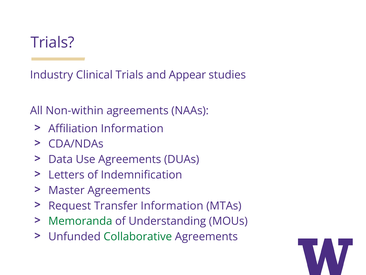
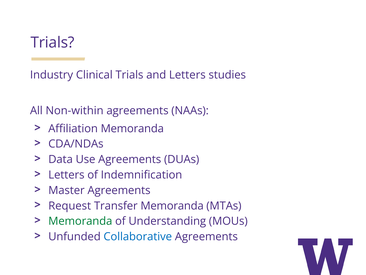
and Appear: Appear -> Letters (187, 75)
Affiliation Information: Information -> Memoranda (132, 128)
Transfer Information: Information -> Memoranda (172, 205)
Collaborative colour: green -> blue (138, 236)
